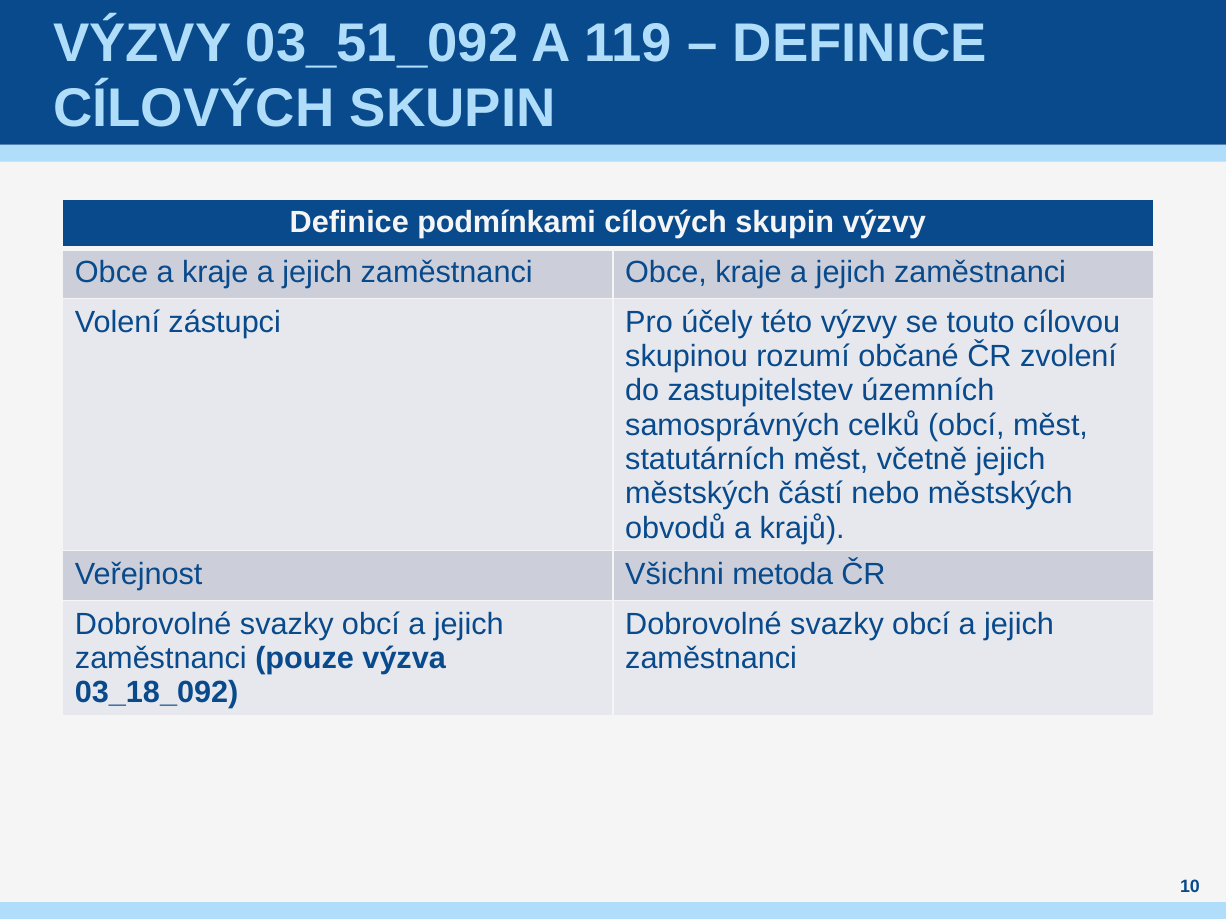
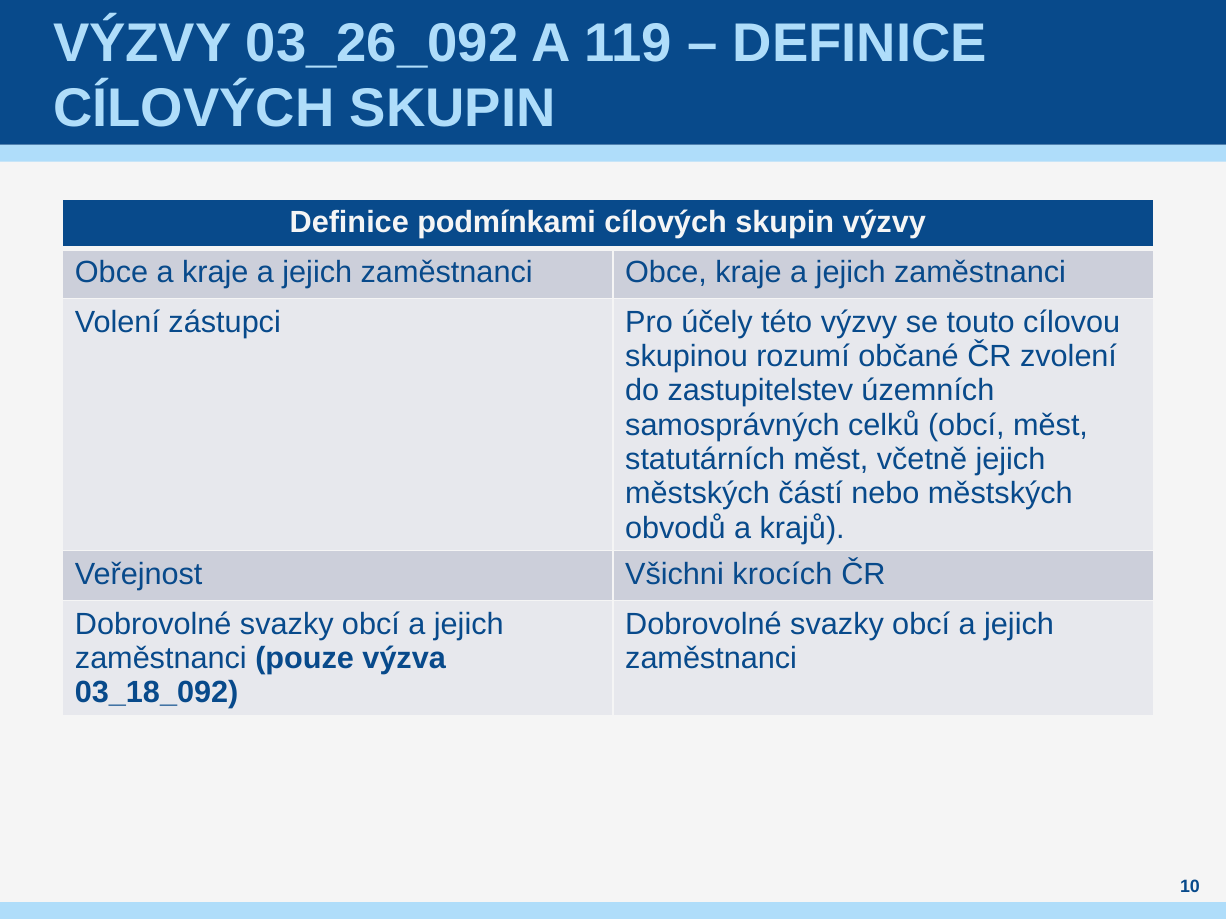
03_51_092: 03_51_092 -> 03_26_092 (382, 43)
metoda: metoda -> krocích (782, 575)
